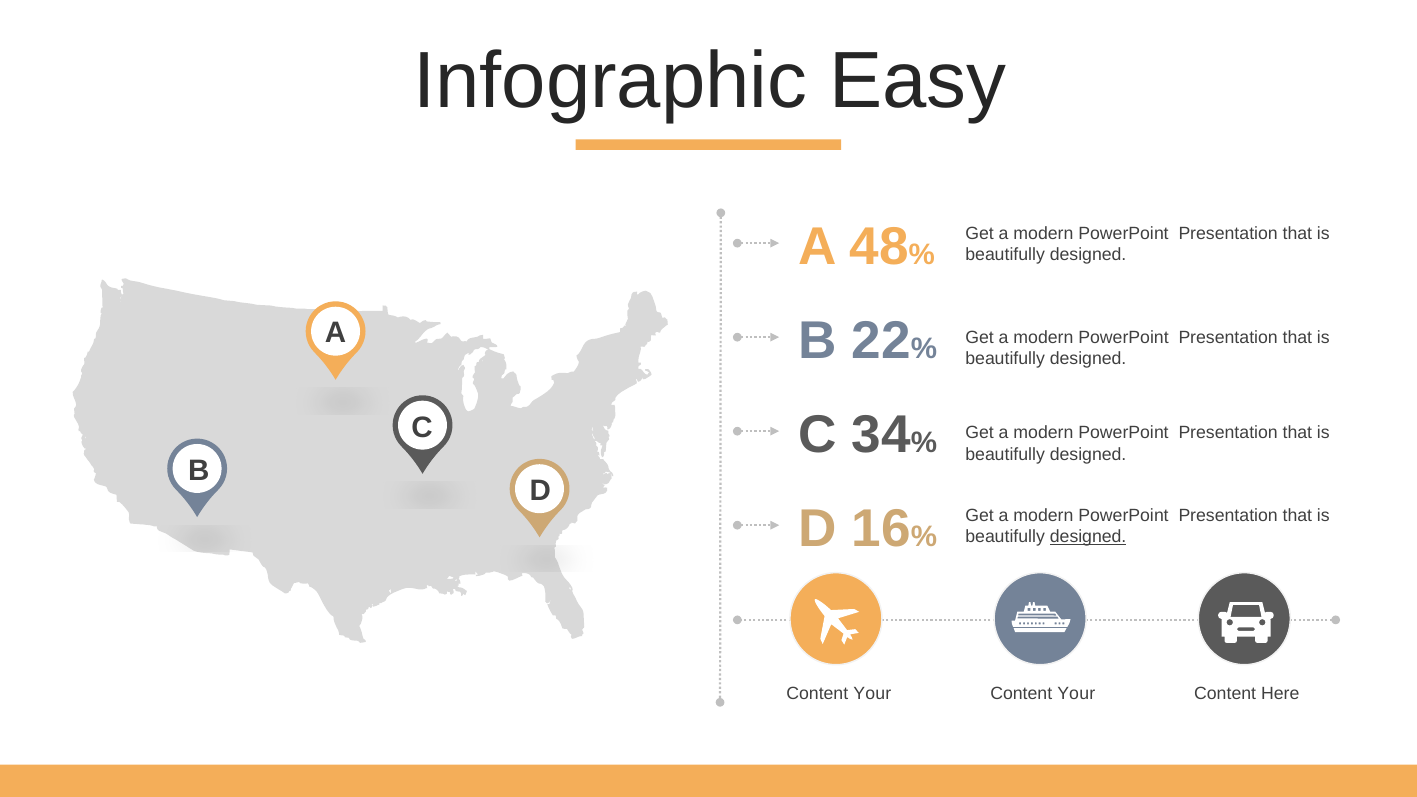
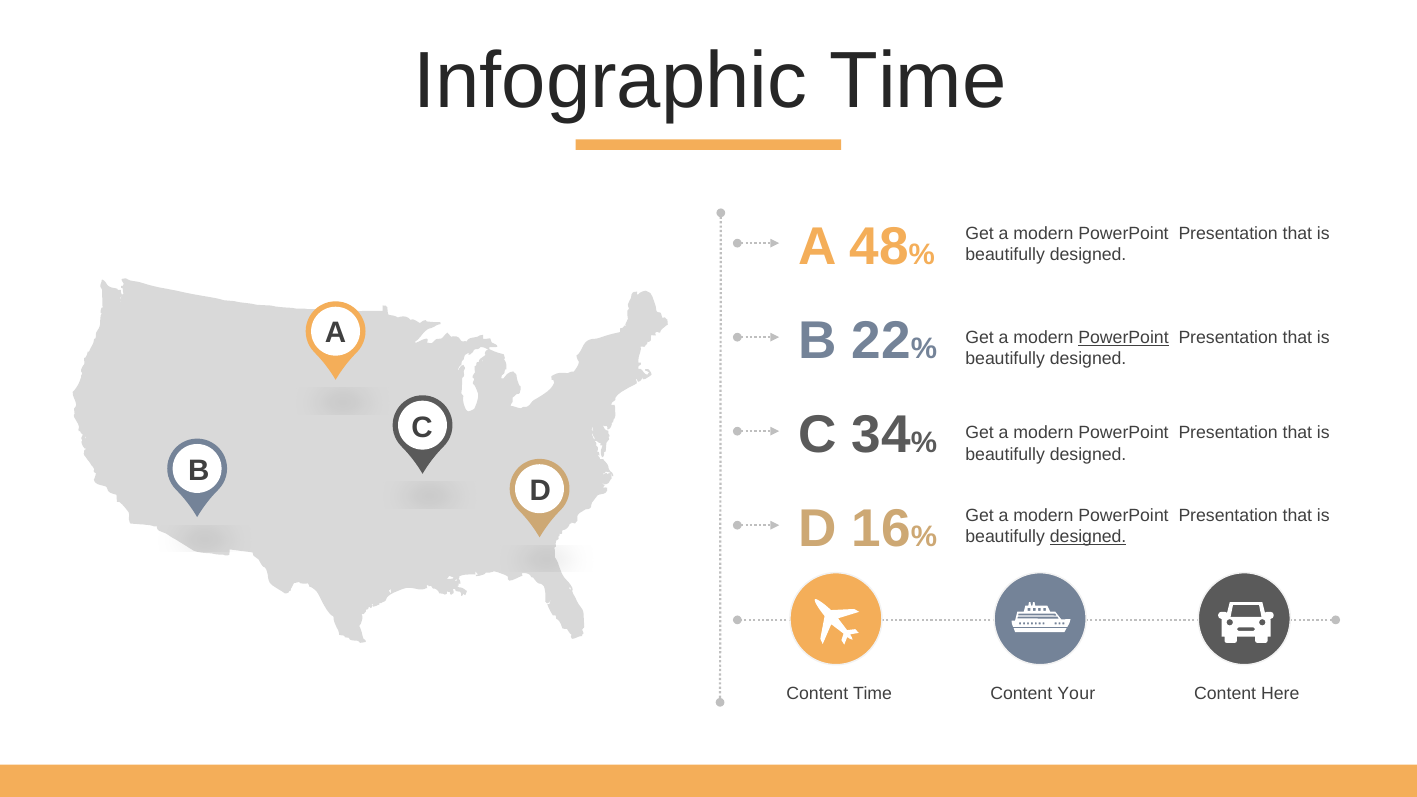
Infographic Easy: Easy -> Time (918, 81)
PowerPoint underline: none -> present (1123, 338)
Your: Your -> Time (872, 694)
